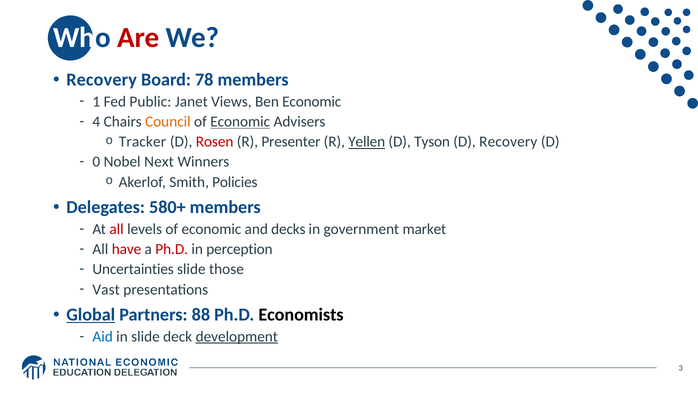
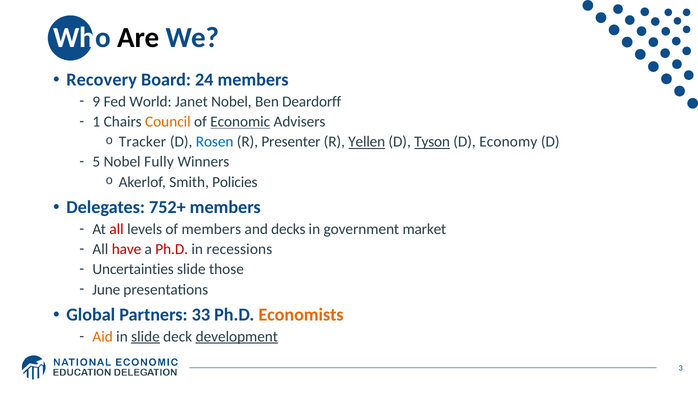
Are colour: red -> black (138, 38)
78: 78 -> 24 (204, 80)
1: 1 -> 9 (96, 101)
Public: Public -> World (151, 101)
Janet Views: Views -> Nobel (231, 101)
Ben Economic: Economic -> Deardorff (312, 101)
4: 4 -> 1 (96, 122)
Rosen colour: red -> blue (215, 142)
Tyson underline: none -> present (432, 142)
D Recovery: Recovery -> Economy (508, 142)
0: 0 -> 5 (96, 162)
Next: Next -> Fully (159, 162)
580+: 580+ -> 752+ (167, 207)
levels of economic: economic -> members (211, 229)
perception: perception -> recessions (239, 249)
Vast: Vast -> June (106, 289)
Global underline: present -> none (91, 315)
88: 88 -> 33 (201, 315)
Economists colour: black -> orange (301, 315)
Aid colour: blue -> orange (103, 336)
slide underline: none -> present (145, 336)
